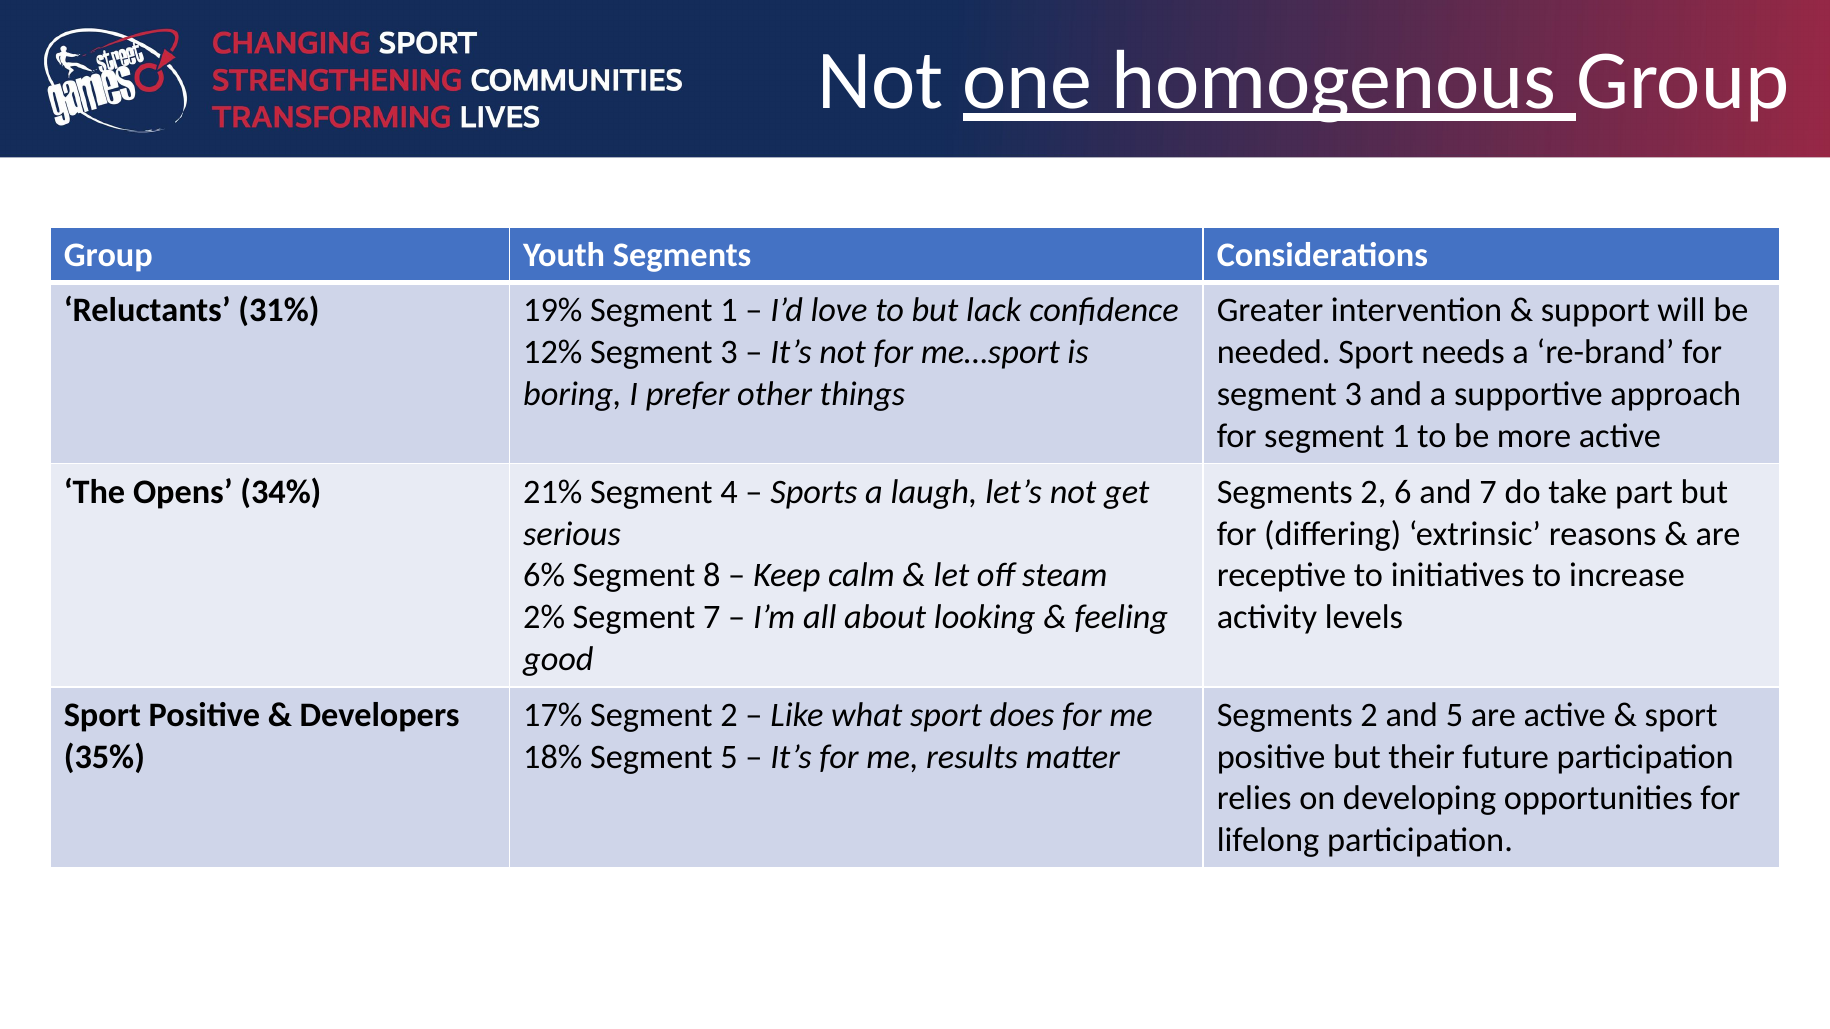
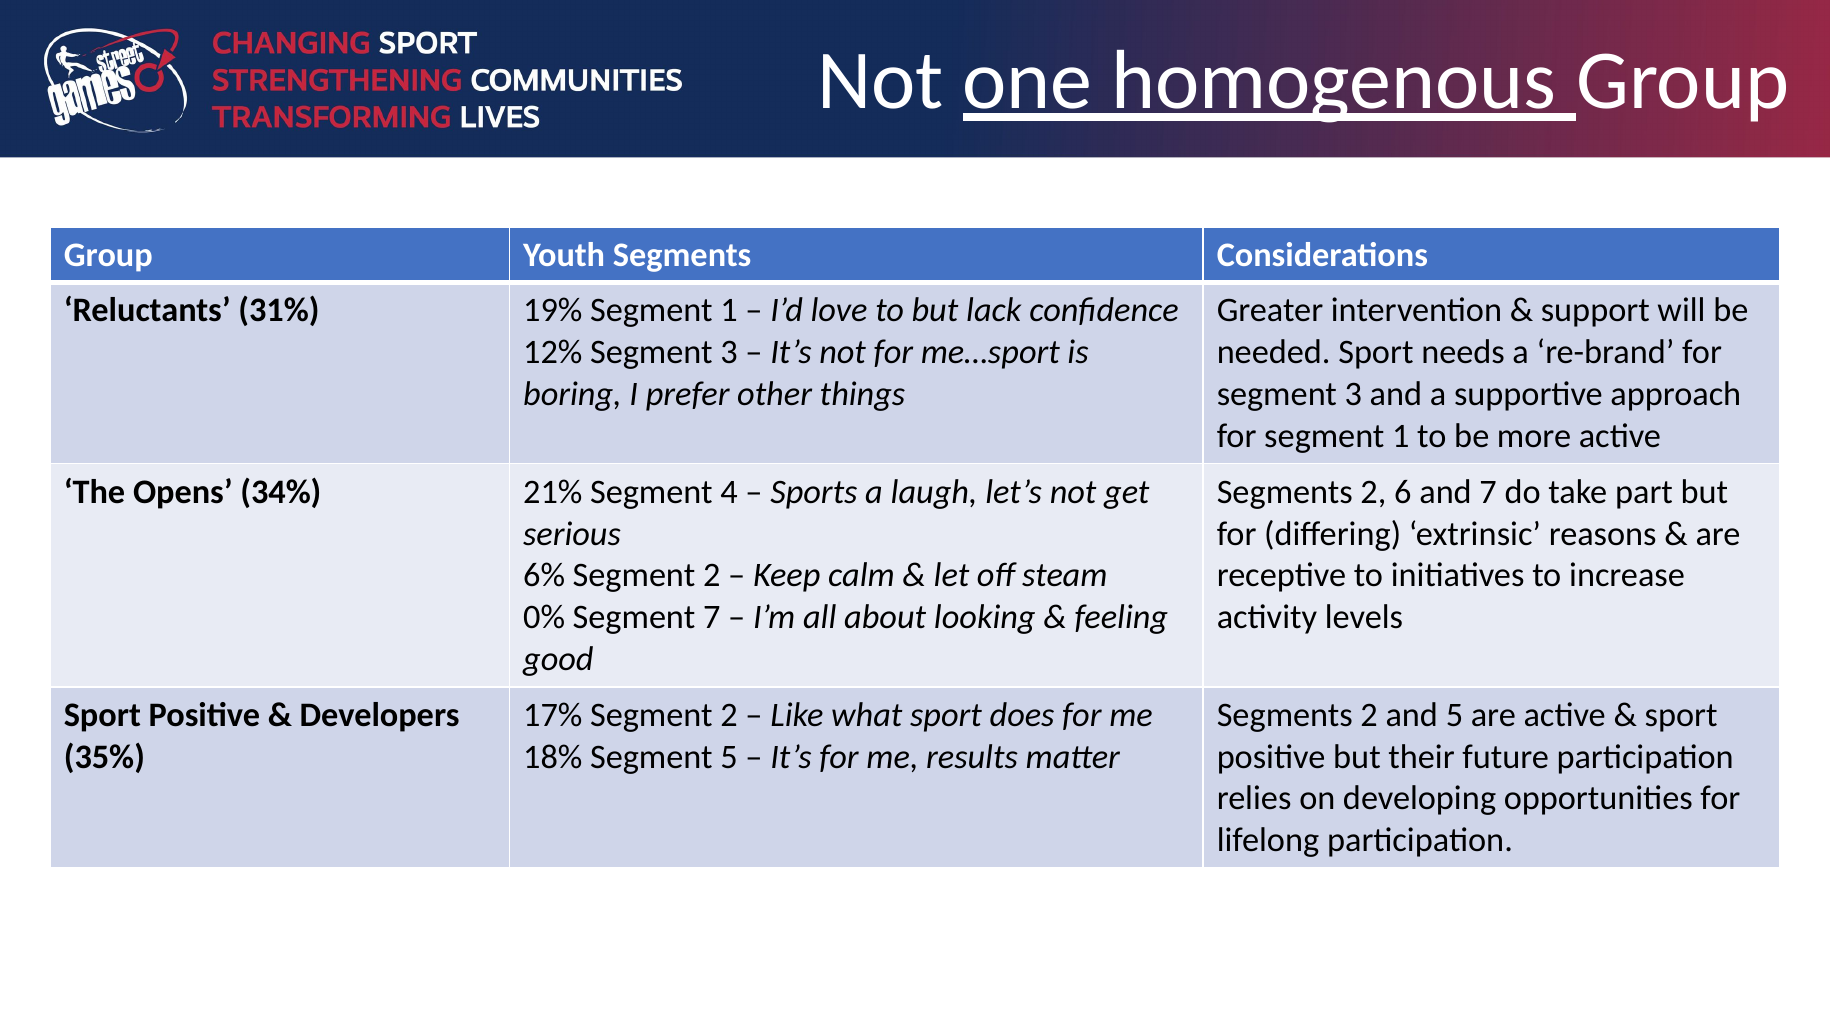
6% Segment 8: 8 -> 2 (712, 576)
2%: 2% -> 0% (544, 618)
